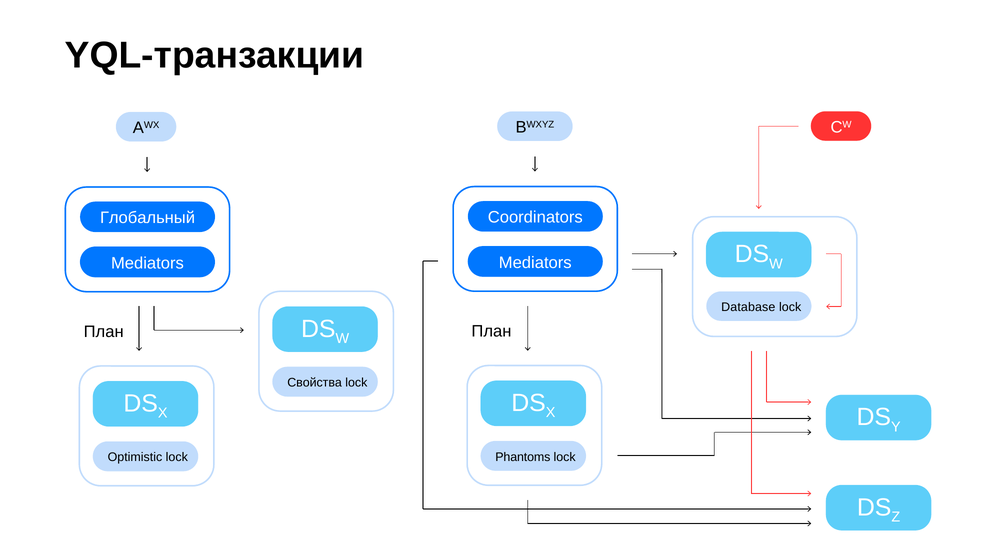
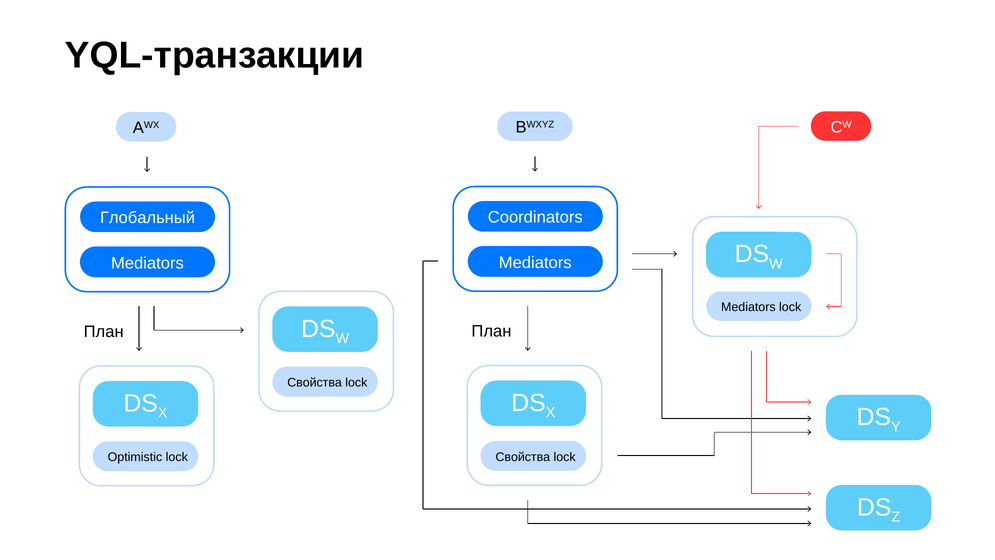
Database: Database -> Mediators (748, 307)
Phantoms: Phantoms -> Свойства (523, 457)
